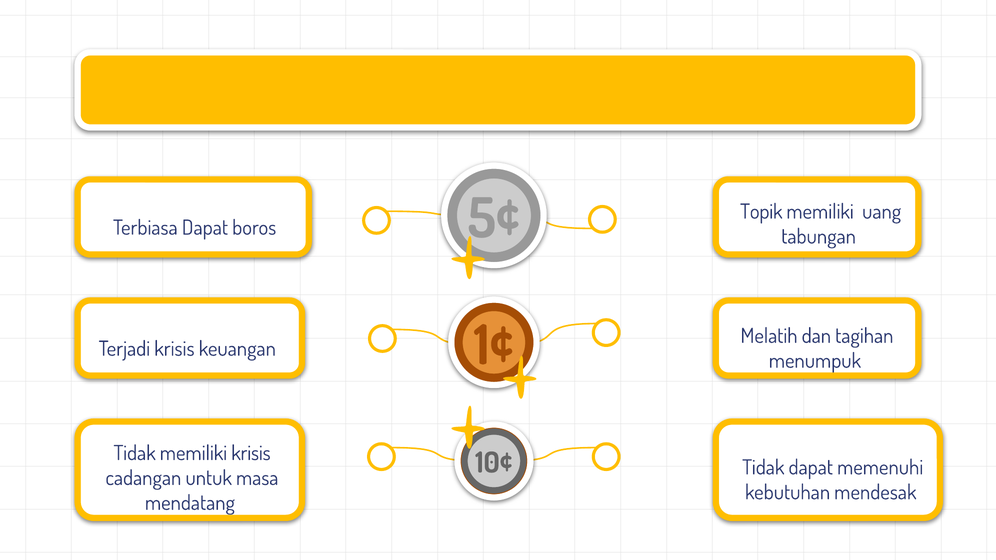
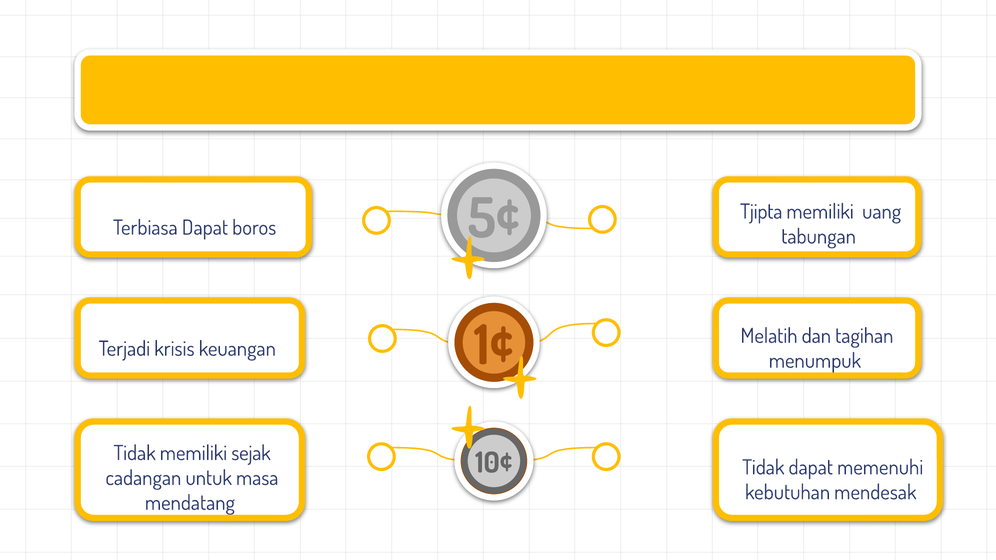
Topik: Topik -> Tjipta (761, 212)
memiliki krisis: krisis -> sejak (251, 453)
